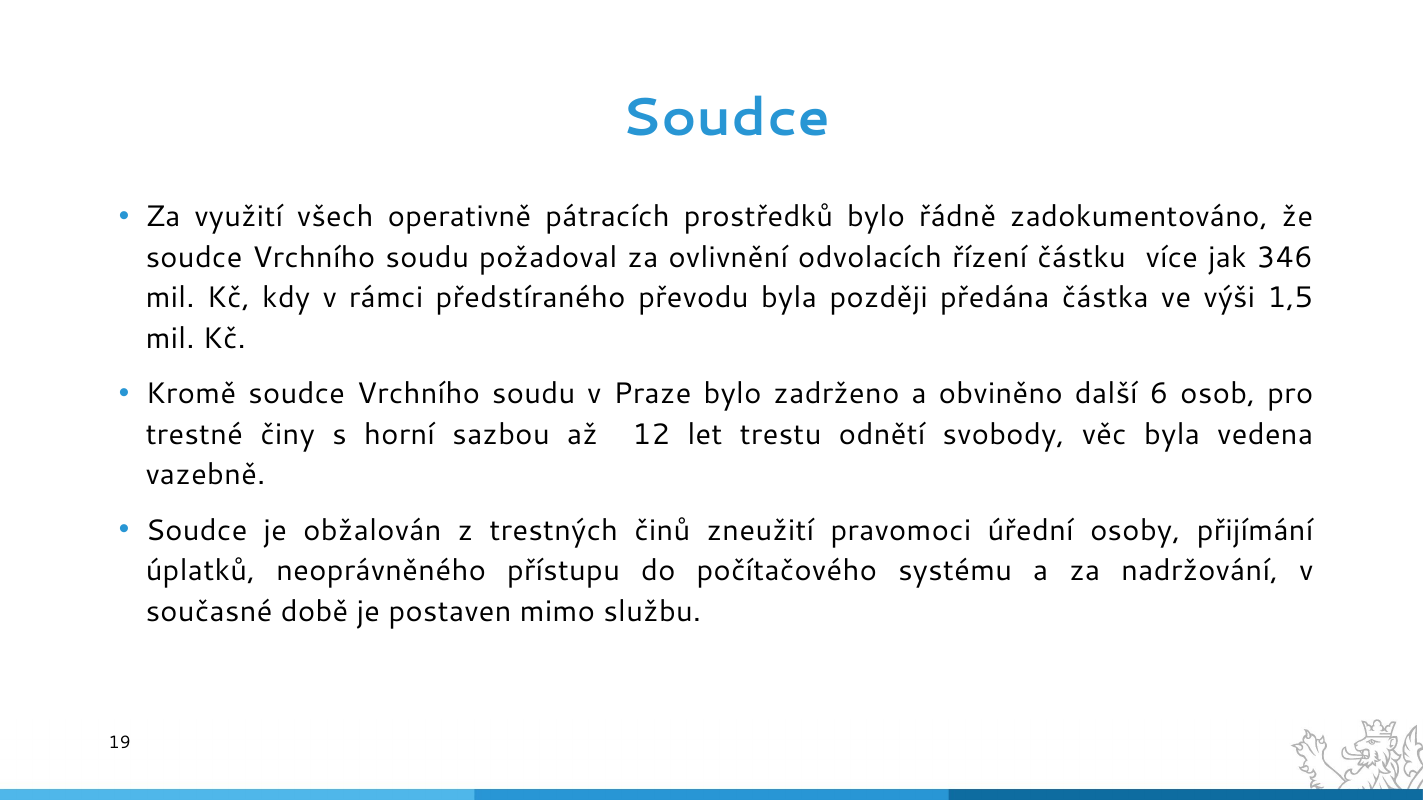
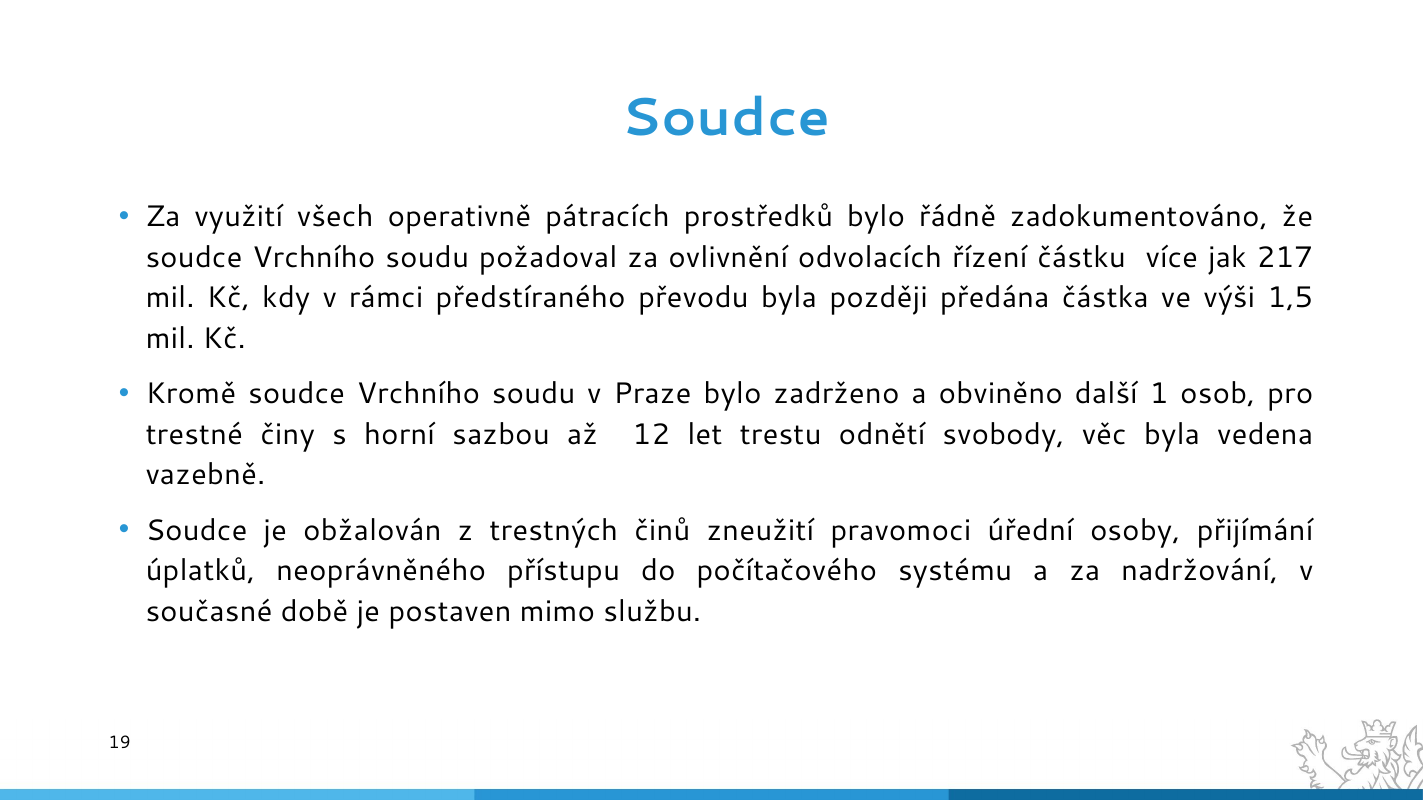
346: 346 -> 217 (1285, 258)
6: 6 -> 1 (1159, 394)
